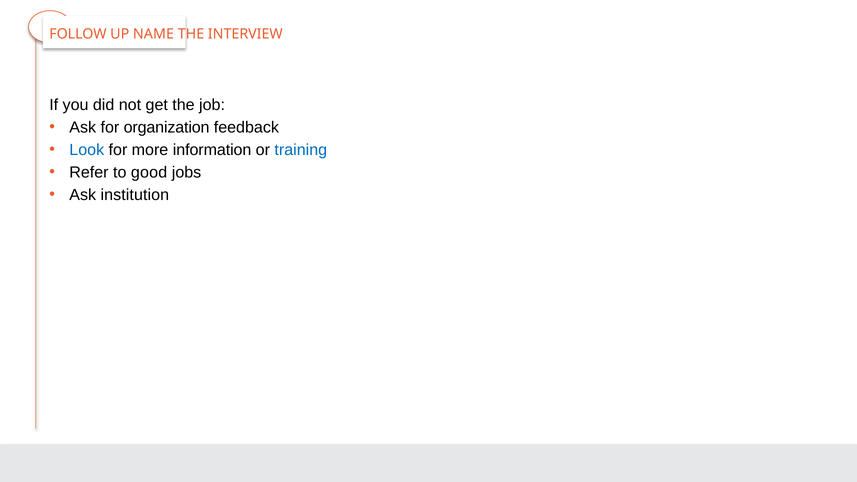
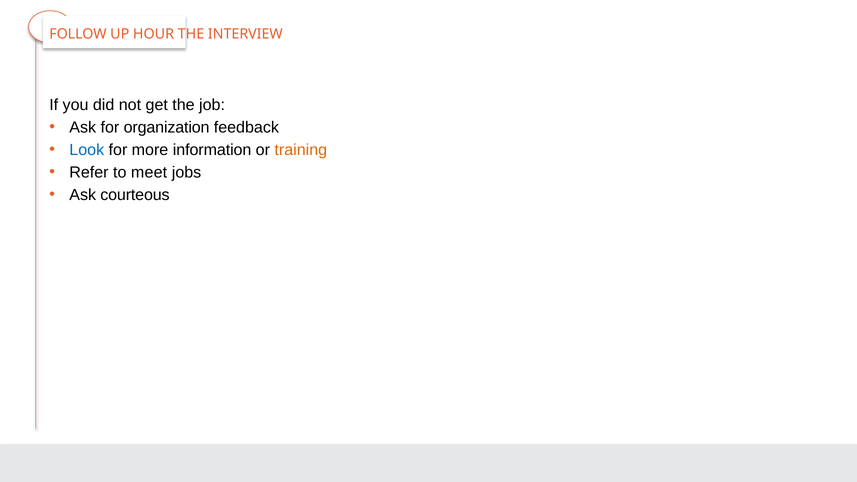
NAME: NAME -> HOUR (153, 34)
training colour: blue -> orange (301, 150)
good: good -> meet (149, 173)
institution: institution -> courteous (135, 195)
